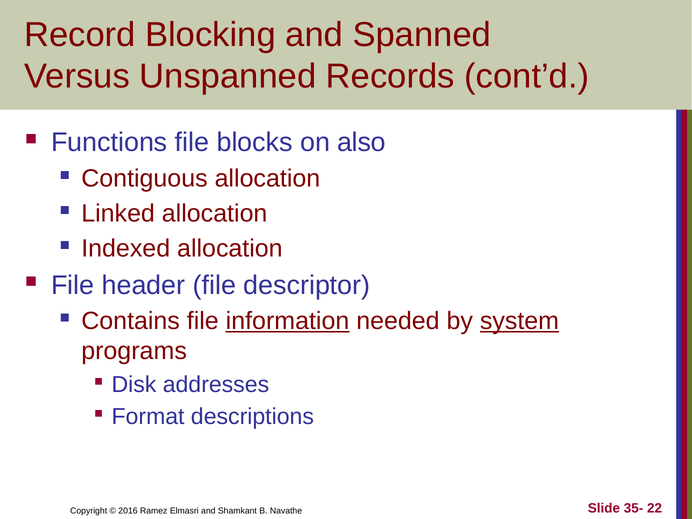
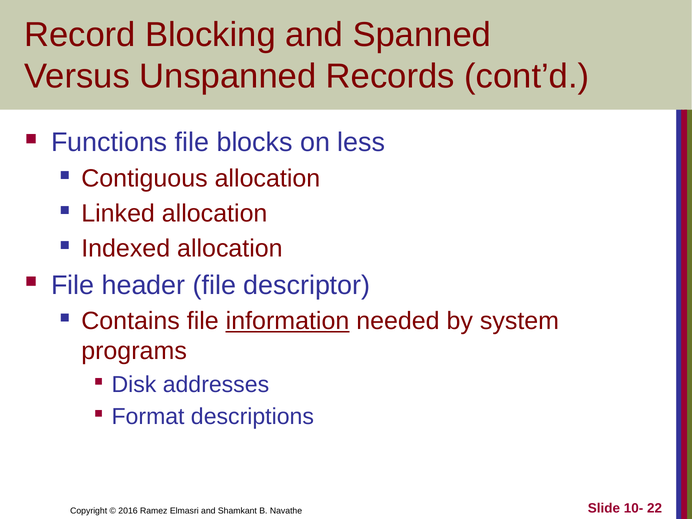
also: also -> less (361, 143)
system underline: present -> none (520, 321)
35-: 35- -> 10- (634, 508)
